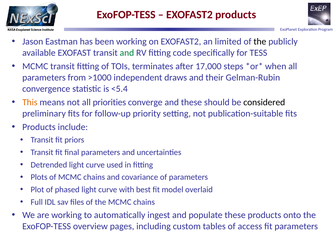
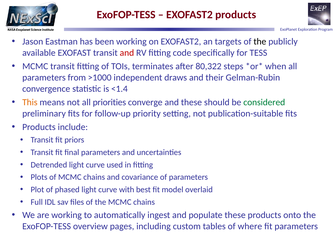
limited: limited -> targets (228, 42)
and colour: green -> red (127, 53)
17,000: 17,000 -> 80,322 (209, 66)
<5.4: <5.4 -> <1.4 (119, 89)
considered colour: black -> green (264, 102)
access: access -> where (250, 226)
